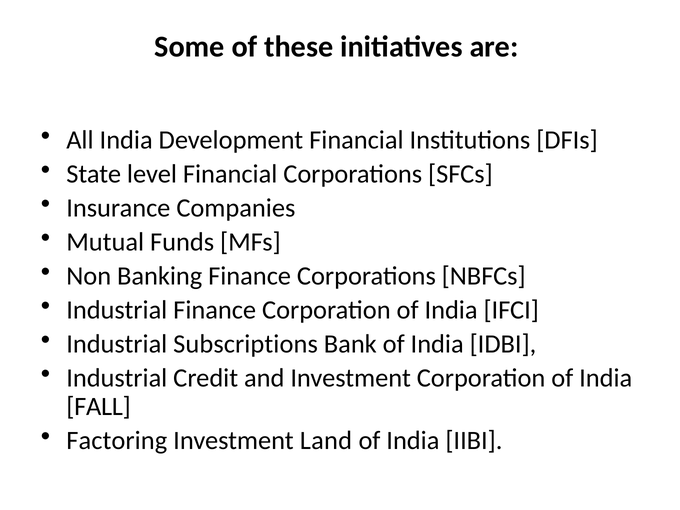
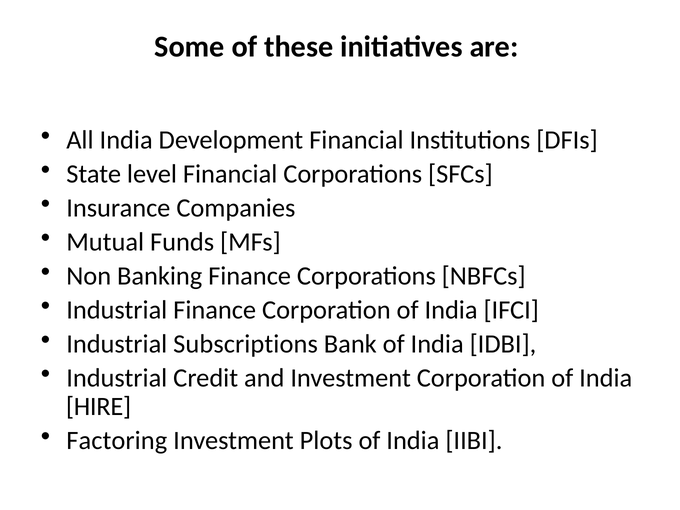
FALL: FALL -> HIRE (99, 407)
Land: Land -> Plots (326, 441)
